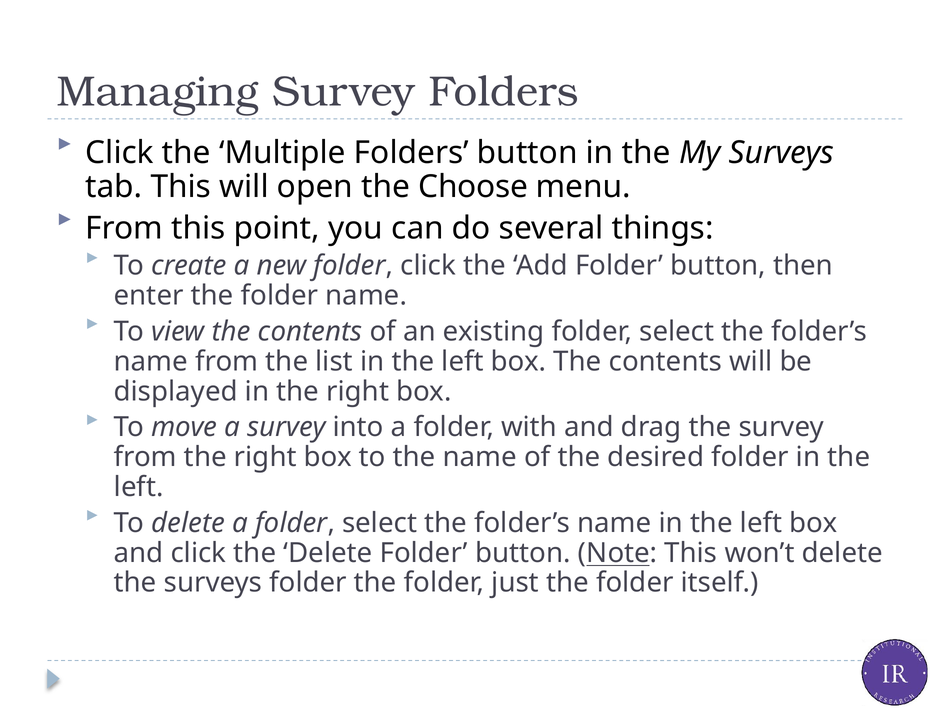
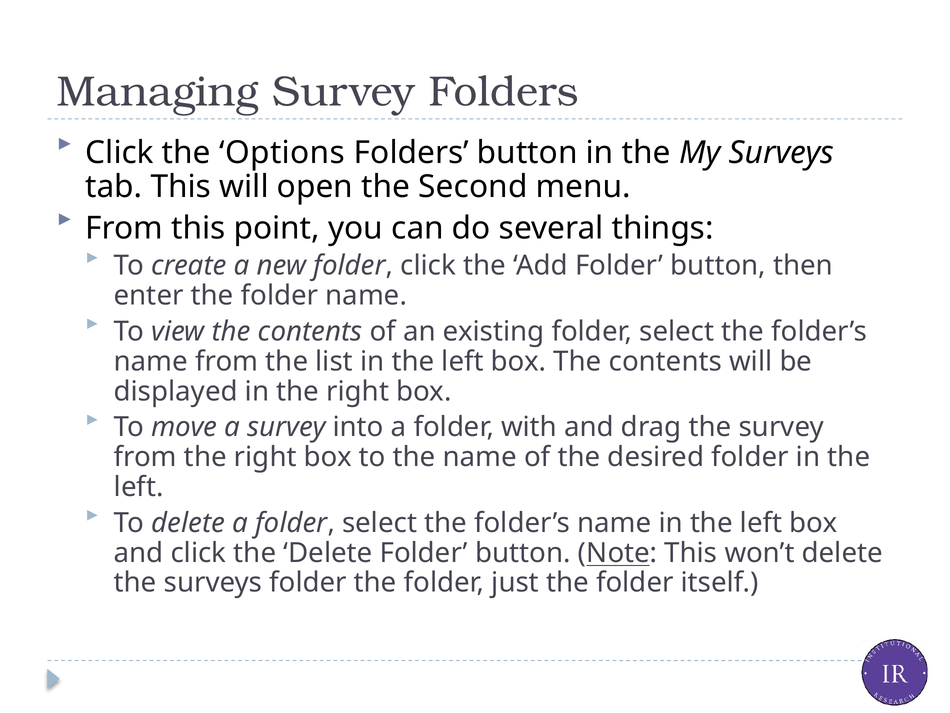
Multiple: Multiple -> Options (282, 153)
Choose: Choose -> Second (473, 187)
